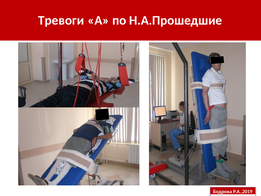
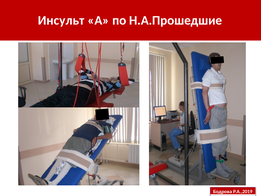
Тревоги: Тревоги -> Инсульт (61, 20)
